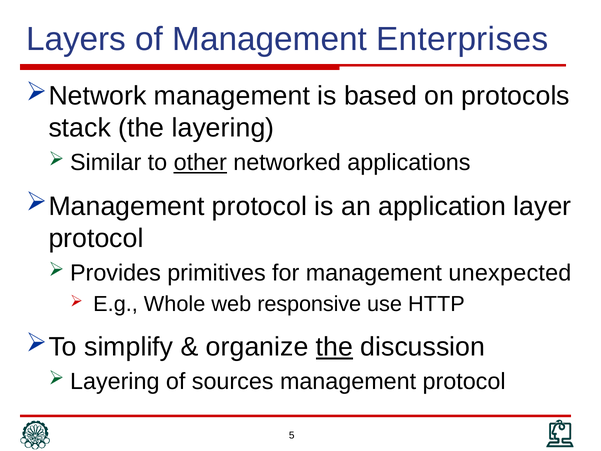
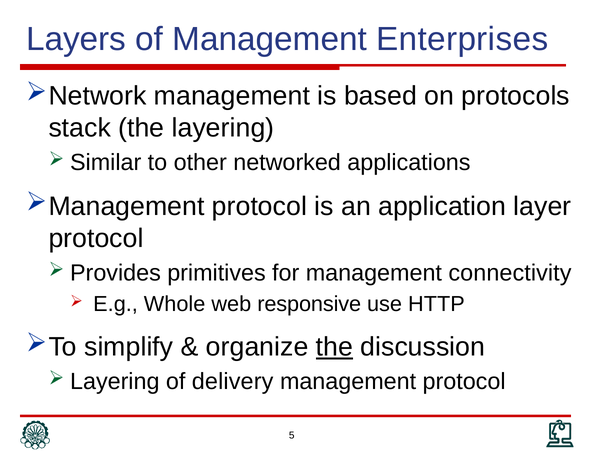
other underline: present -> none (200, 163)
unexpected: unexpected -> connectivity (510, 273)
sources: sources -> delivery (233, 381)
